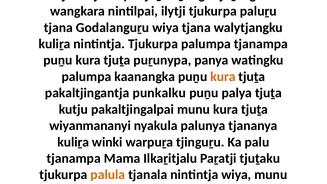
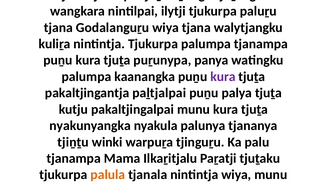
kura colour: orange -> purple (223, 77)
punkalku: punkalku -> paḻtjalpai (159, 93)
wiyanmananyi: wiyanmananyi -> nyakunyangka (90, 126)
kuliṟa: kuliṟa -> tjiṉṯu (73, 142)
